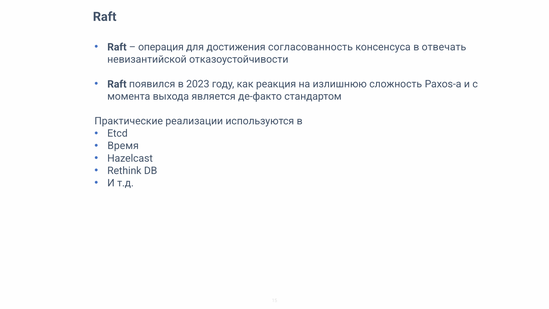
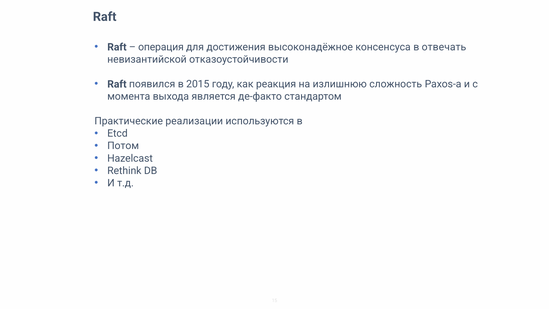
согласованность: согласованность -> высоконадёжное (311, 47)
2023: 2023 -> 2015 (198, 84)
Время: Время -> Потом (123, 146)
